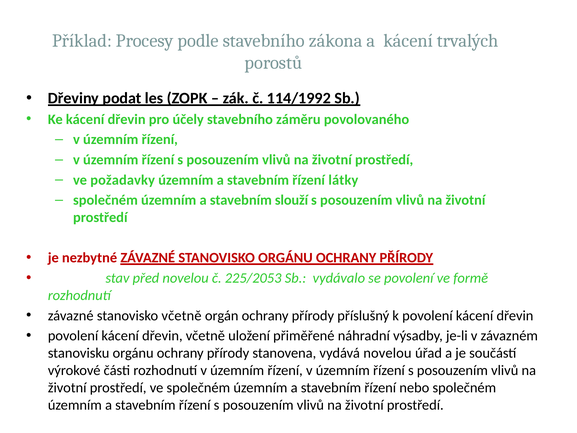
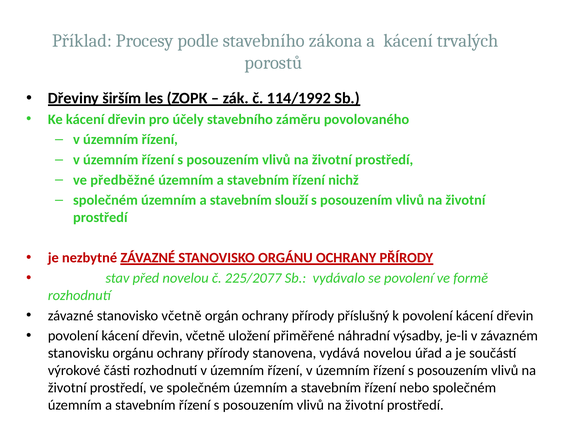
podat: podat -> širším (122, 98)
požadavky: požadavky -> předběžné (123, 180)
látky: látky -> nichž (343, 180)
225/2053: 225/2053 -> 225/2077 (253, 278)
